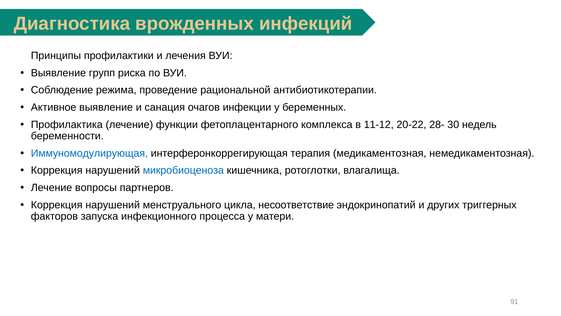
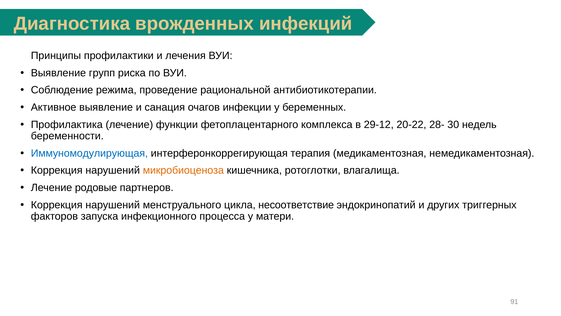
11-12: 11-12 -> 29-12 (379, 124)
микробиоценоза colour: blue -> orange (183, 170)
вопросы: вопросы -> родовые (96, 187)
